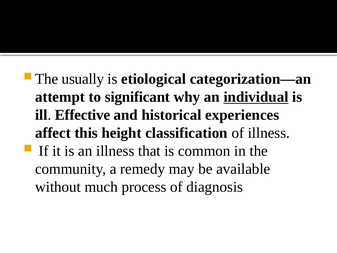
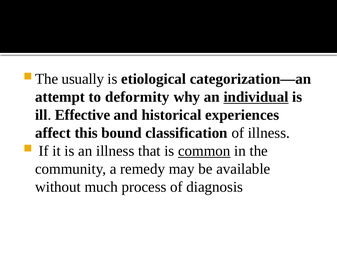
significant: significant -> deformity (137, 97)
height: height -> bound (122, 133)
common underline: none -> present (204, 151)
